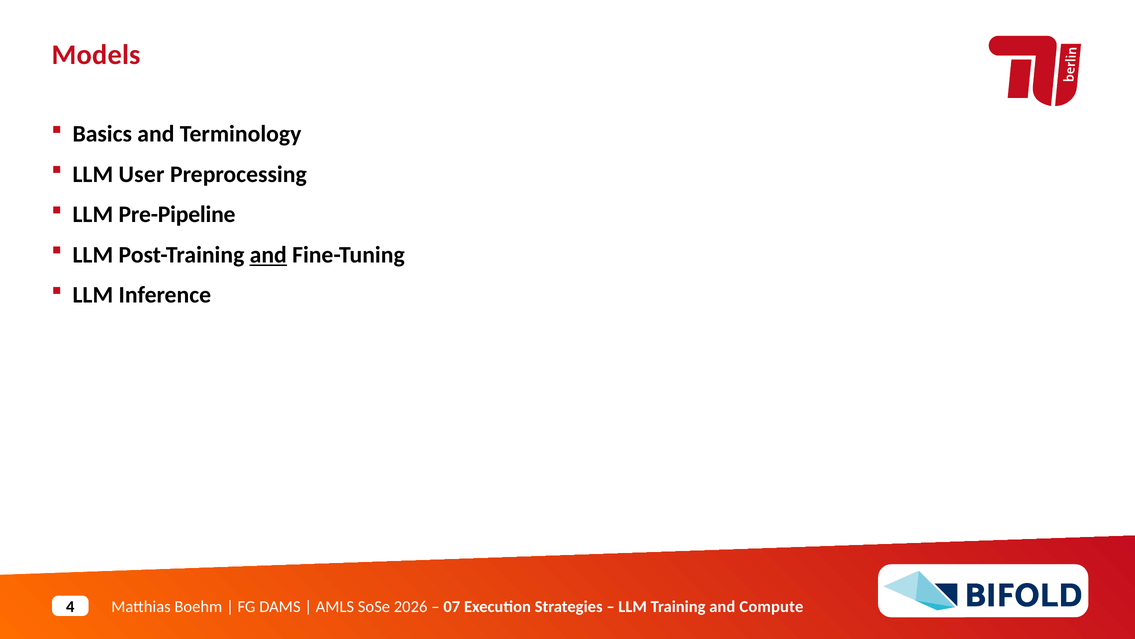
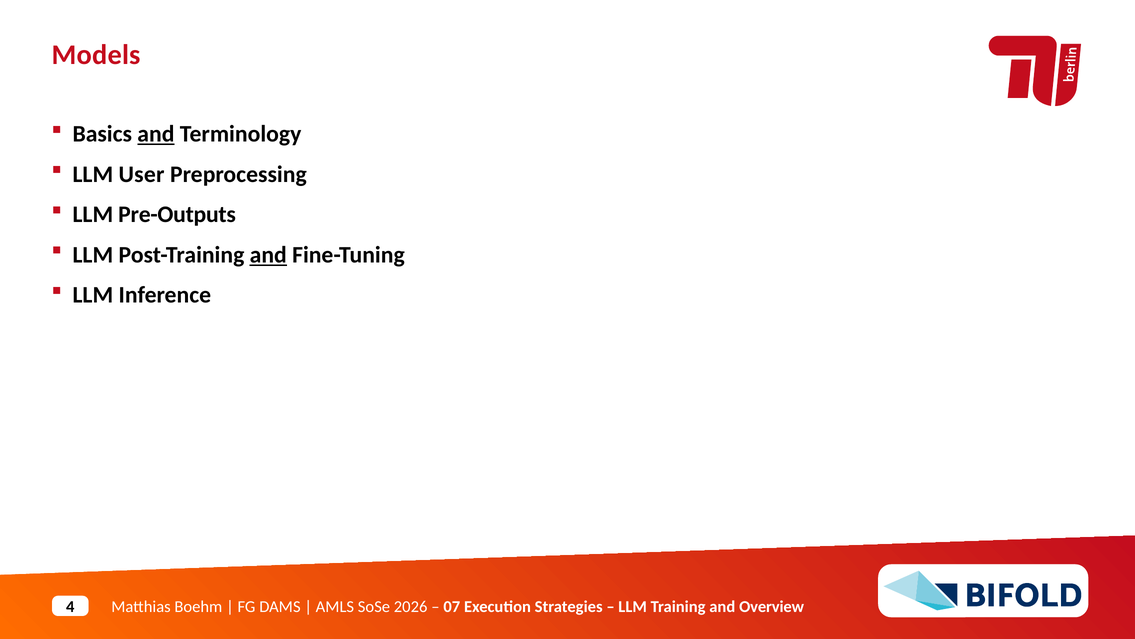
and underline: none -> present (156, 134)
Pre-Pipeline: Pre-Pipeline -> Pre-Outputs (177, 214)
Compute: Compute -> Overview (772, 606)
